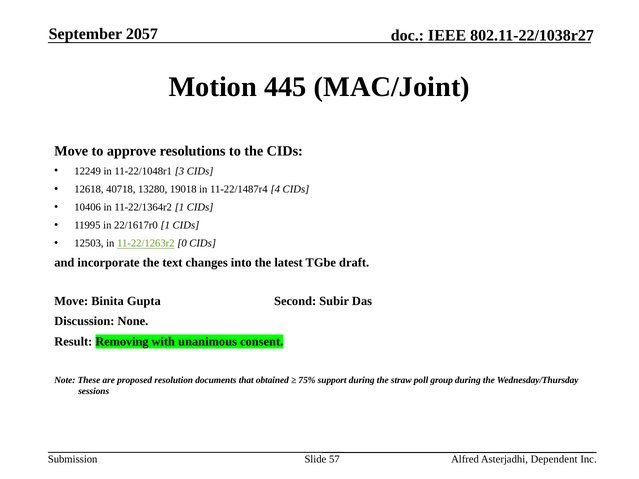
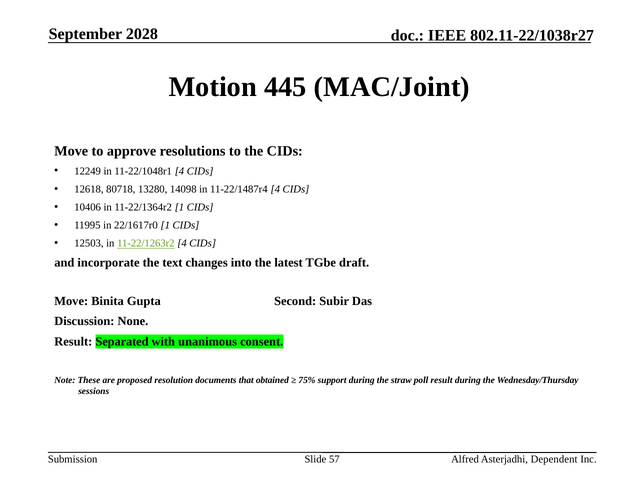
2057: 2057 -> 2028 (142, 34)
11-22/1048r1 3: 3 -> 4 (179, 171)
40718: 40718 -> 80718 (121, 189)
19018: 19018 -> 14098 (183, 189)
11-22/1263r2 0: 0 -> 4 (182, 244)
Removing: Removing -> Separated (122, 342)
poll group: group -> result (442, 380)
